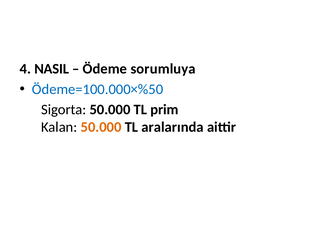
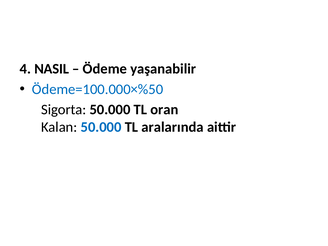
sorumluya: sorumluya -> yaşanabilir (163, 69)
prim: prim -> oran (164, 110)
50.000 colour: orange -> blue (101, 127)
